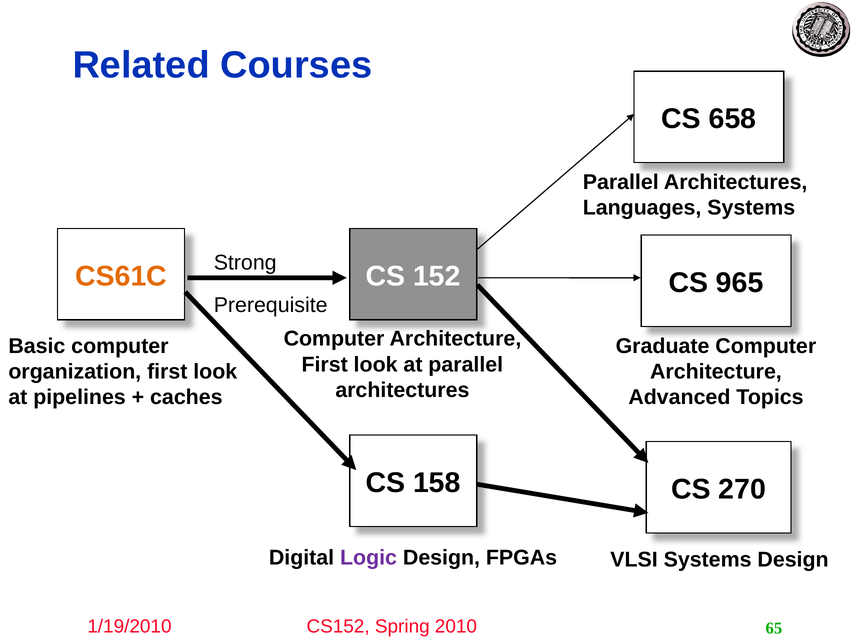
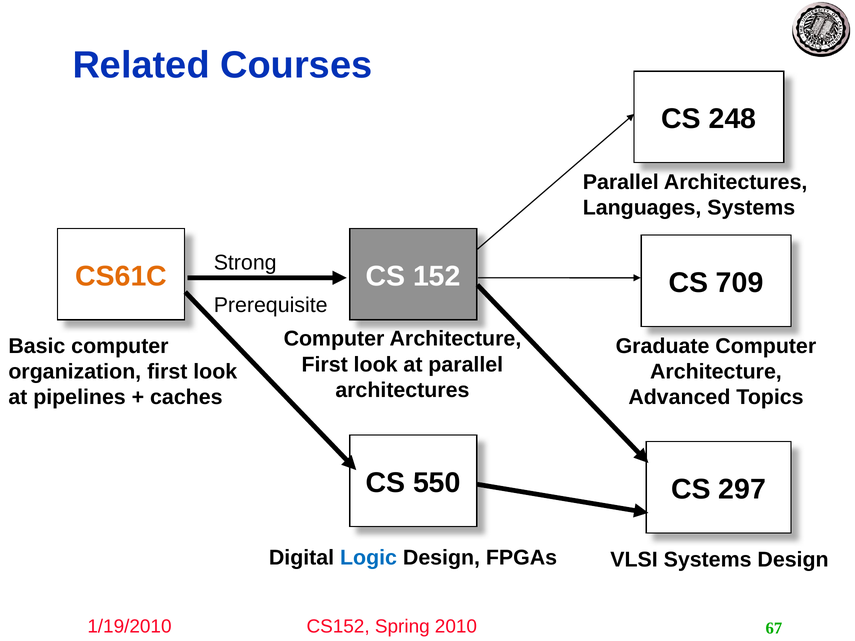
658: 658 -> 248 (733, 119)
965: 965 -> 709 (740, 283)
158: 158 -> 550 (437, 483)
270: 270 -> 297 (742, 489)
Logic colour: purple -> blue (369, 558)
65: 65 -> 67 (774, 629)
